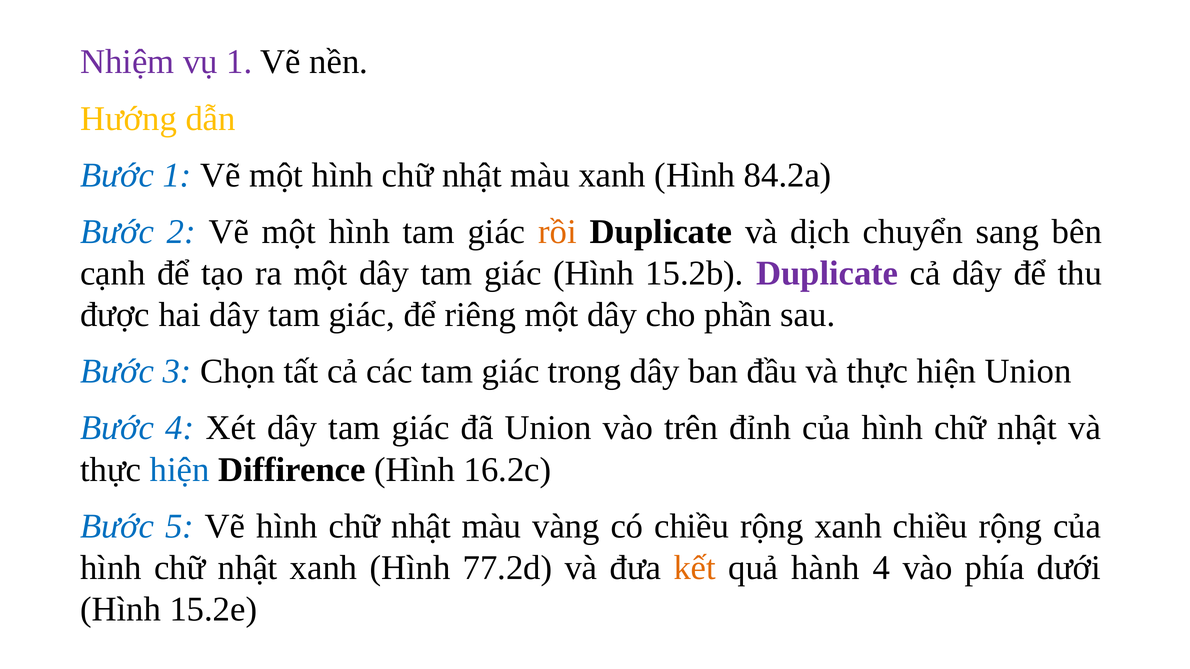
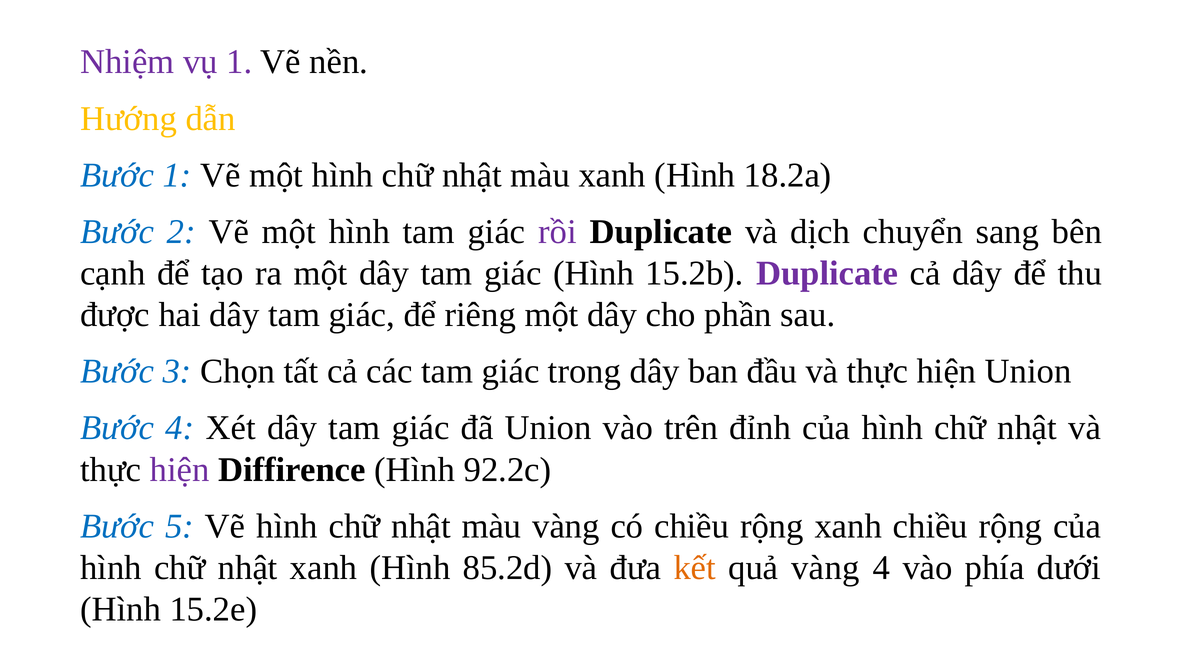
84.2a: 84.2a -> 18.2a (788, 175)
rồi colour: orange -> purple (557, 232)
hiện colour: blue -> purple (180, 470)
16.2c: 16.2c -> 92.2c (507, 470)
77.2d: 77.2d -> 85.2d (508, 568)
quả hành: hành -> vàng (825, 568)
